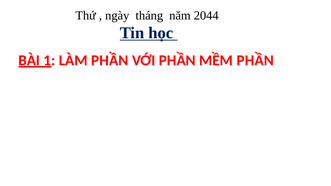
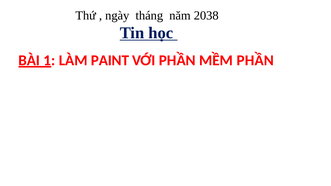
2044: 2044 -> 2038 (206, 16)
LÀM PHẦN: PHẦN -> PAINT (110, 60)
